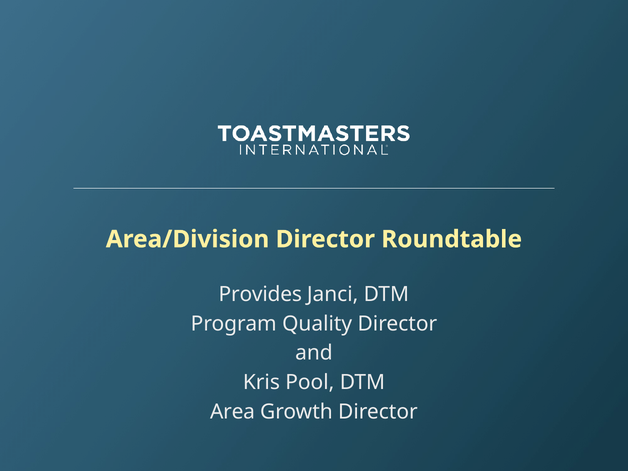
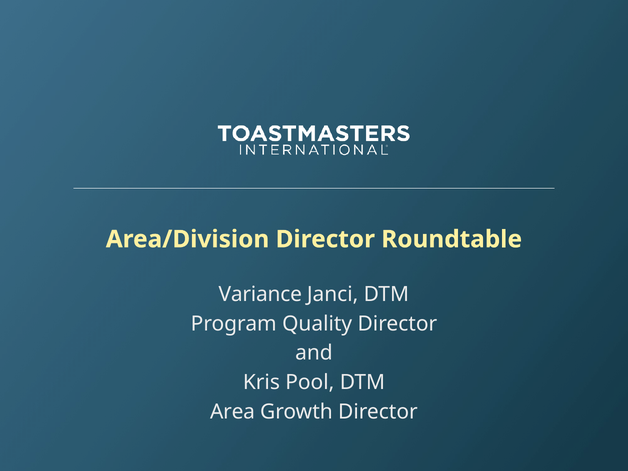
Provides: Provides -> Variance (260, 294)
